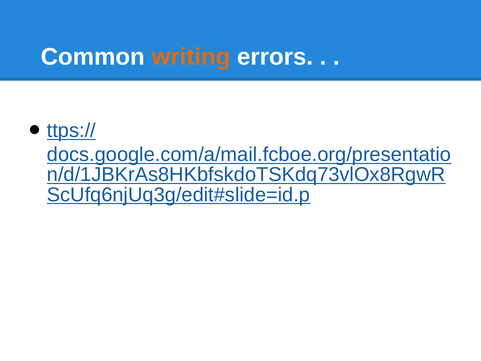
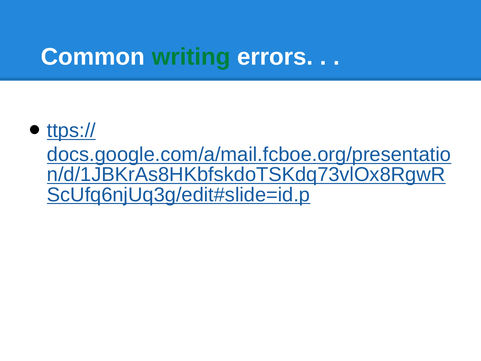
writing colour: orange -> green (191, 57)
